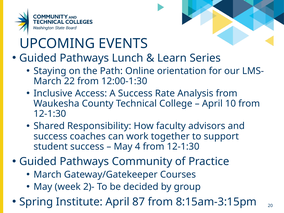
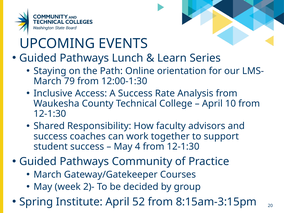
22: 22 -> 79 (69, 81)
87: 87 -> 52 (139, 202)
